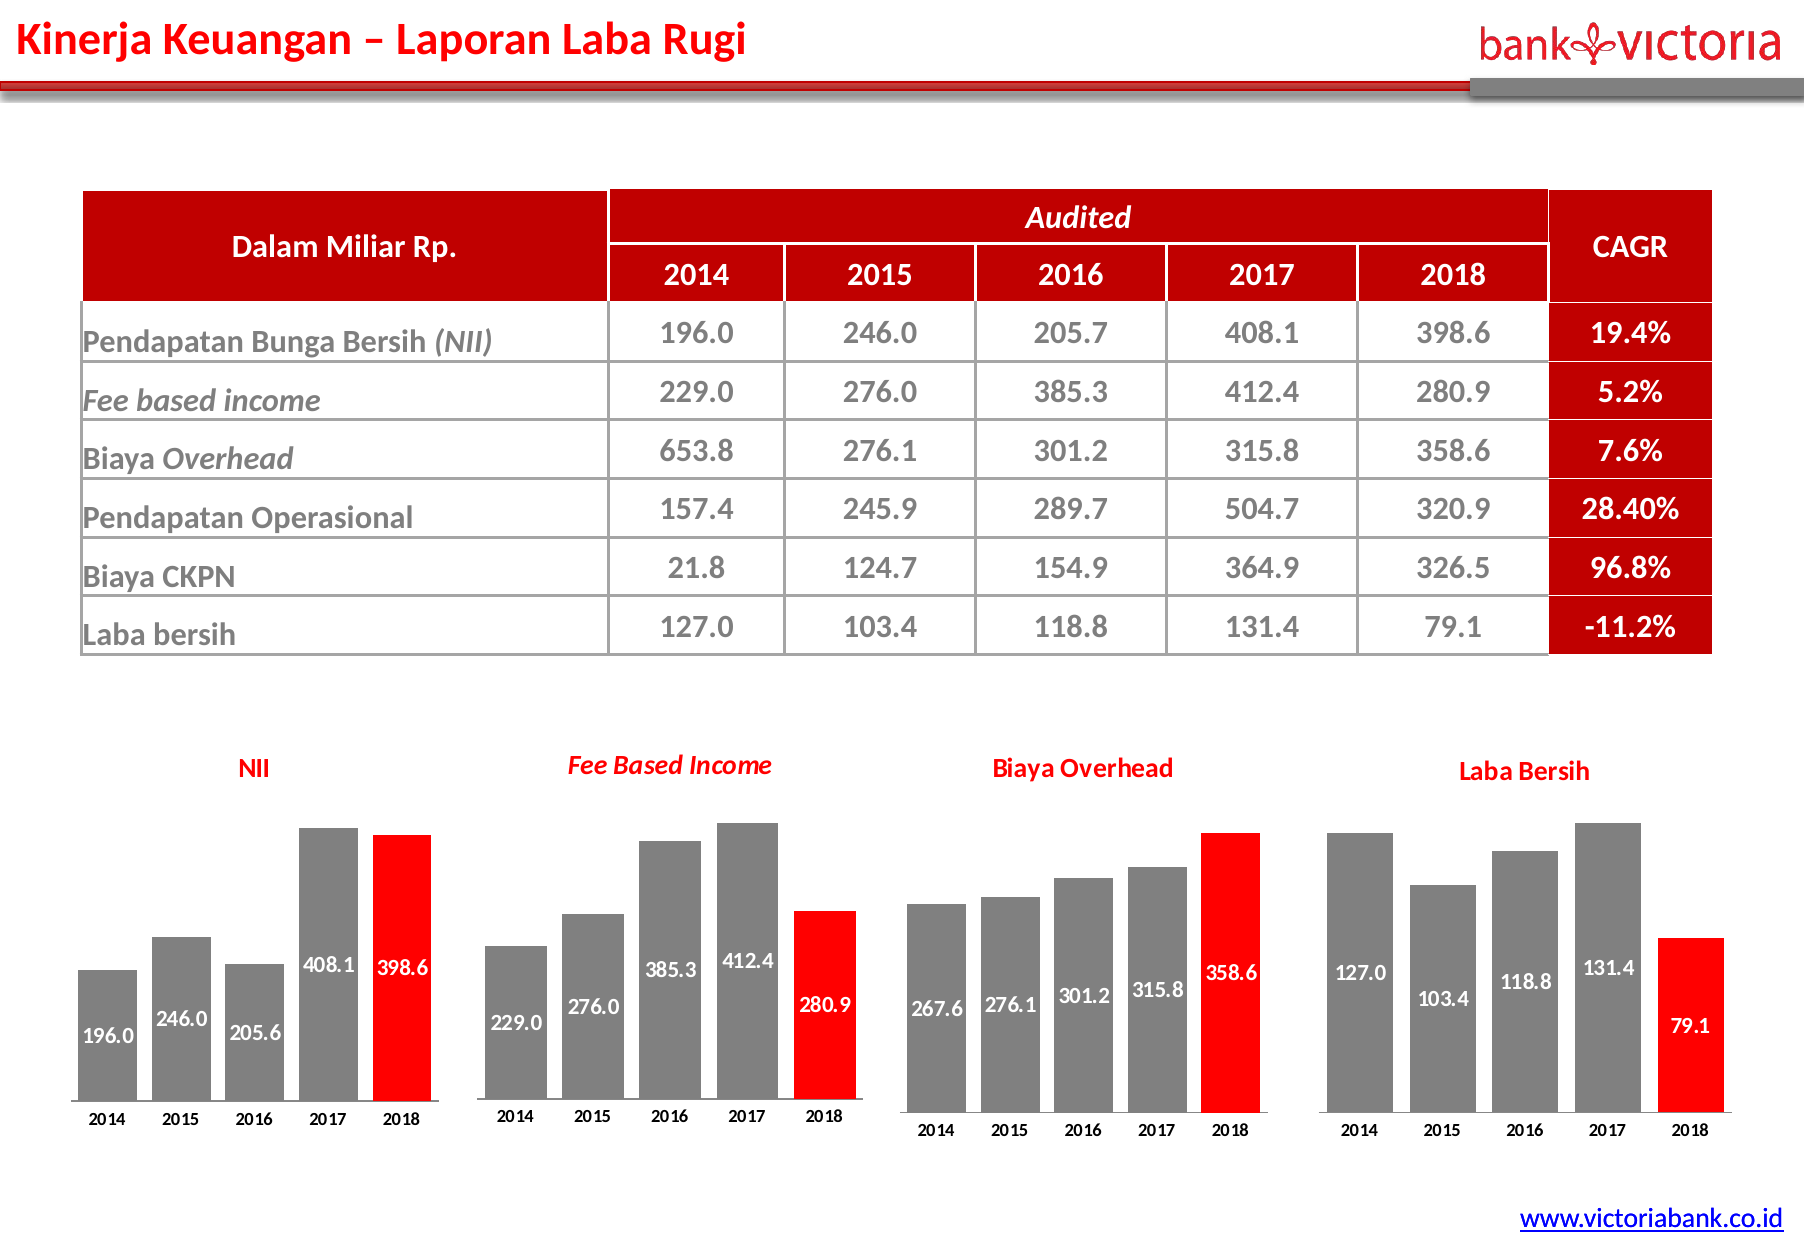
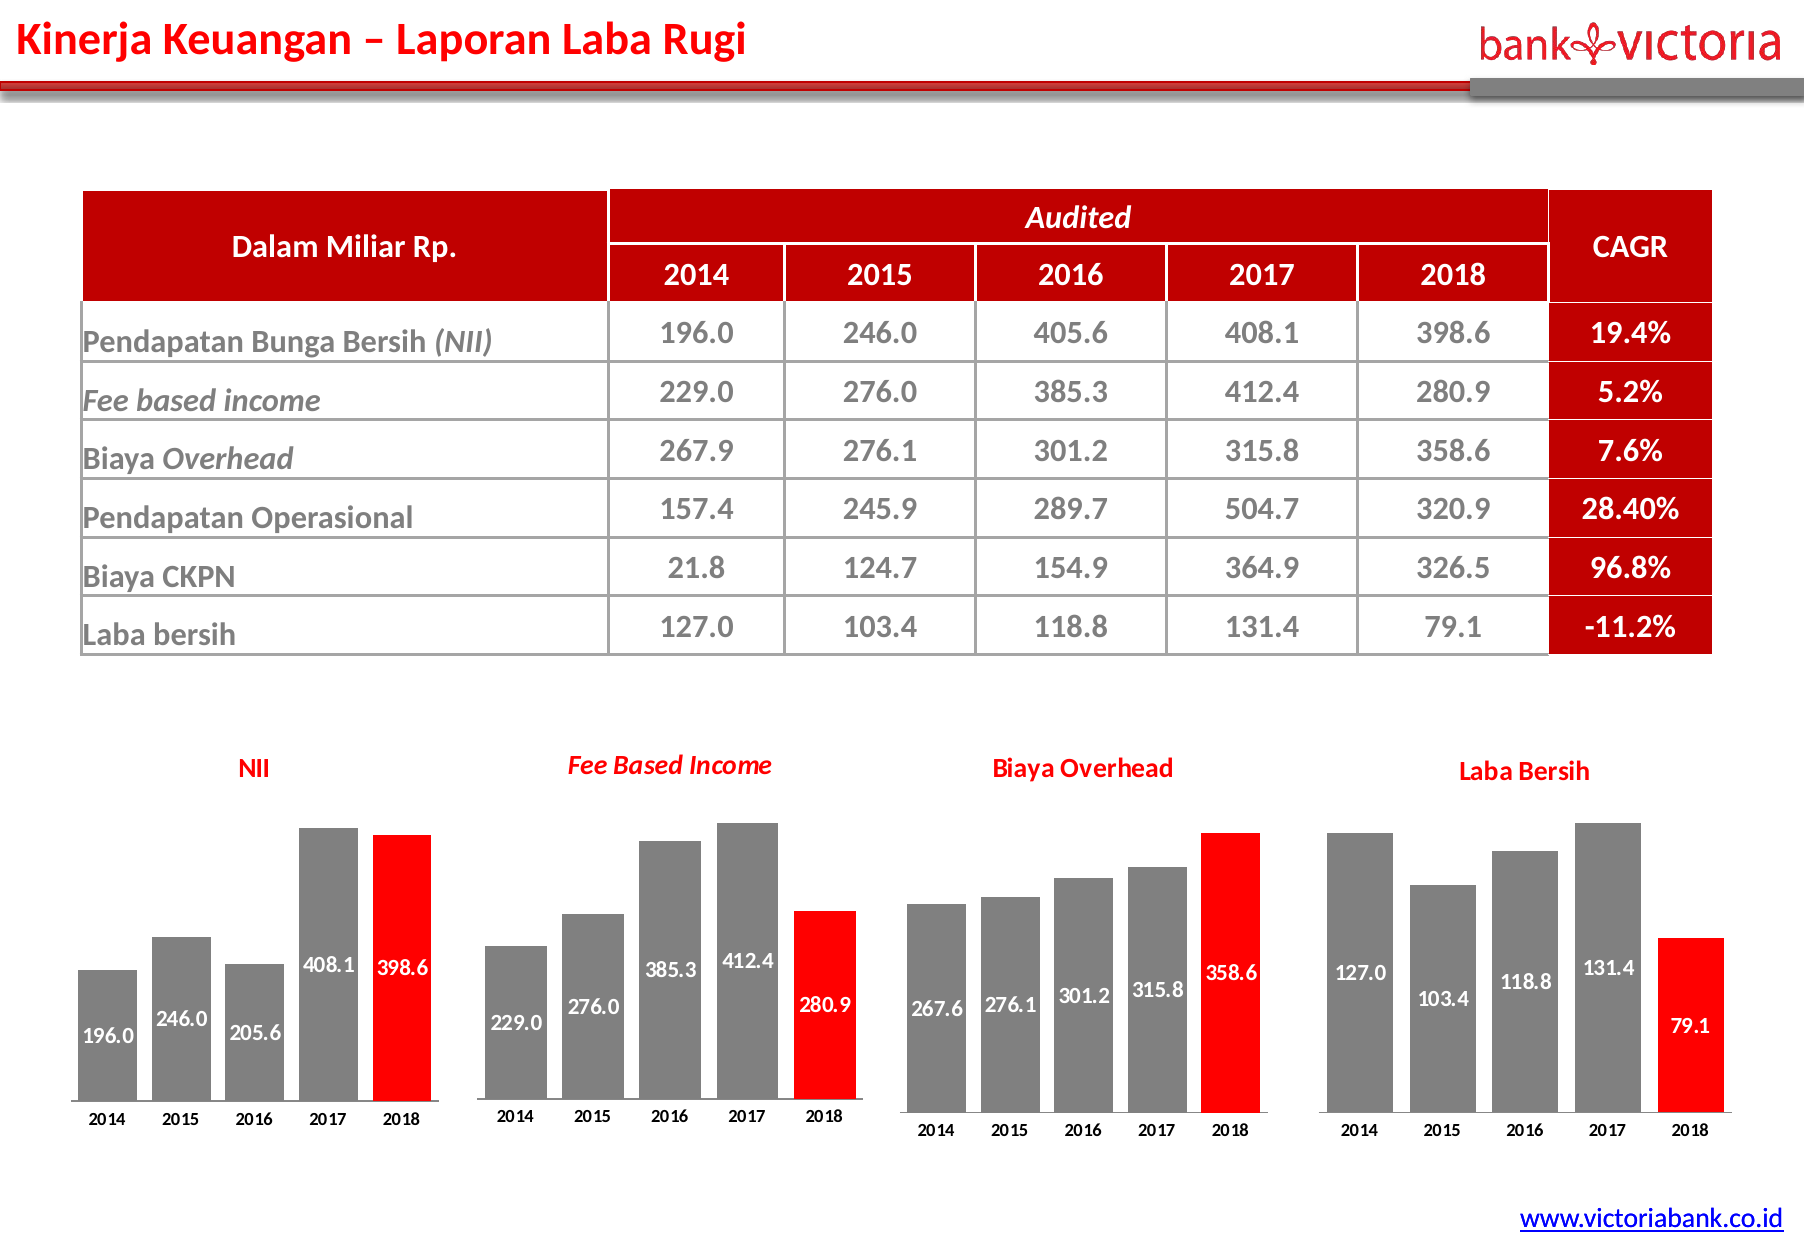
205.7: 205.7 -> 405.6 (1071, 333)
653.8: 653.8 -> 267.9 (696, 450)
